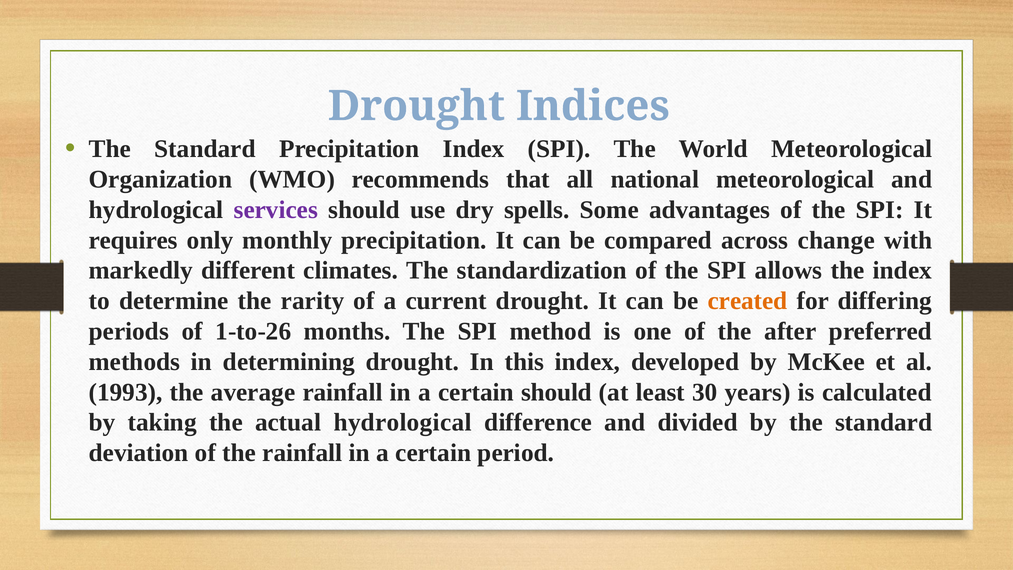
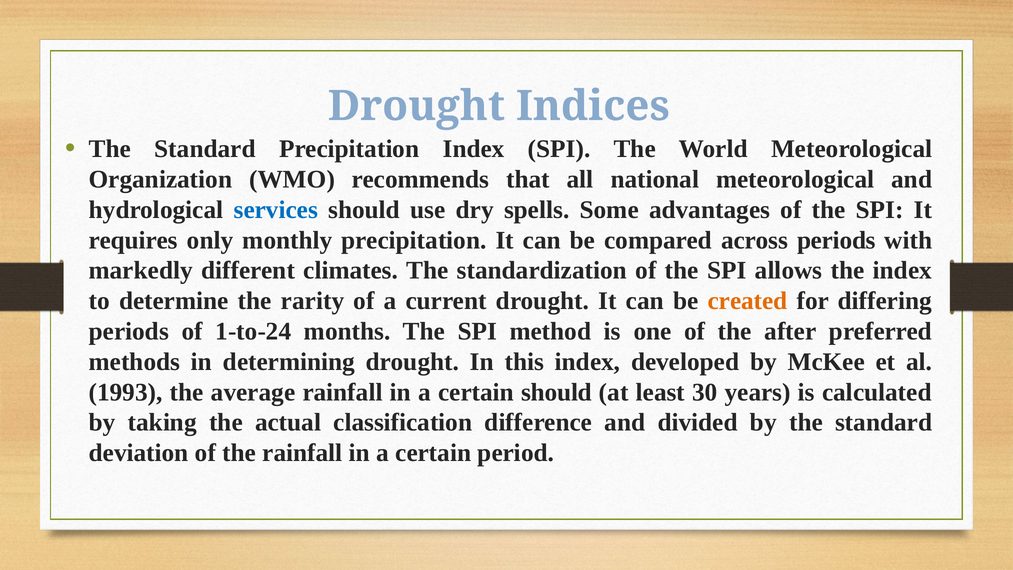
services colour: purple -> blue (276, 210)
across change: change -> periods (836, 240)
1-to-26: 1-to-26 -> 1-to-24 (253, 331)
actual hydrological: hydrological -> classification (403, 422)
